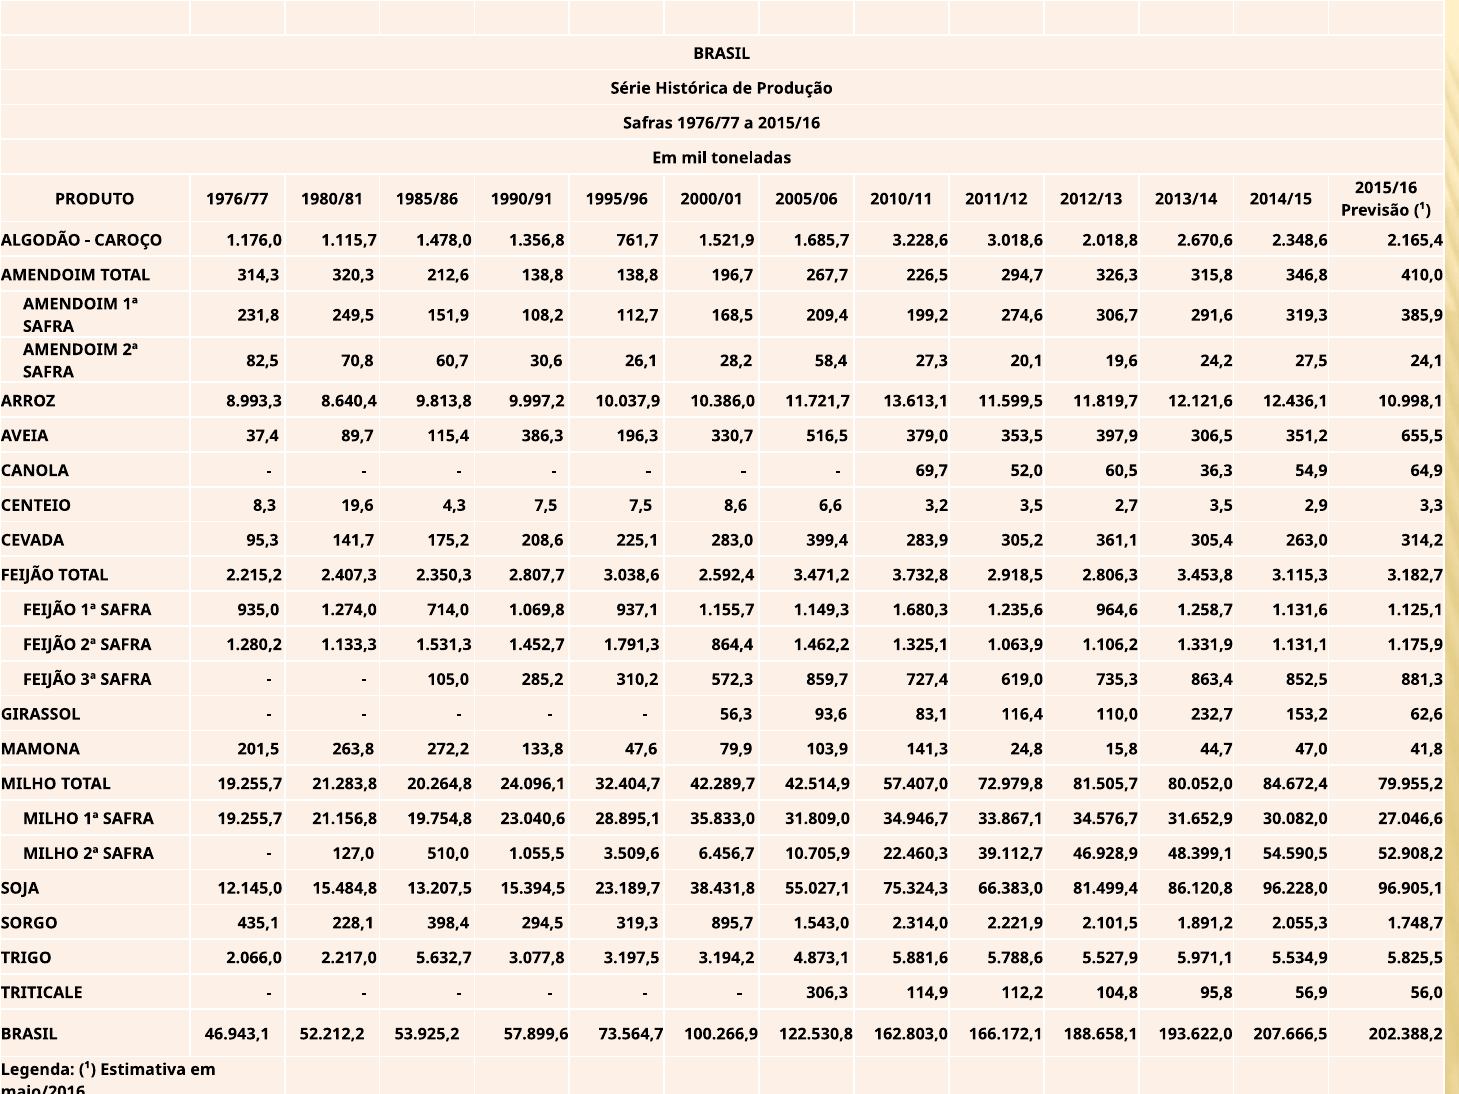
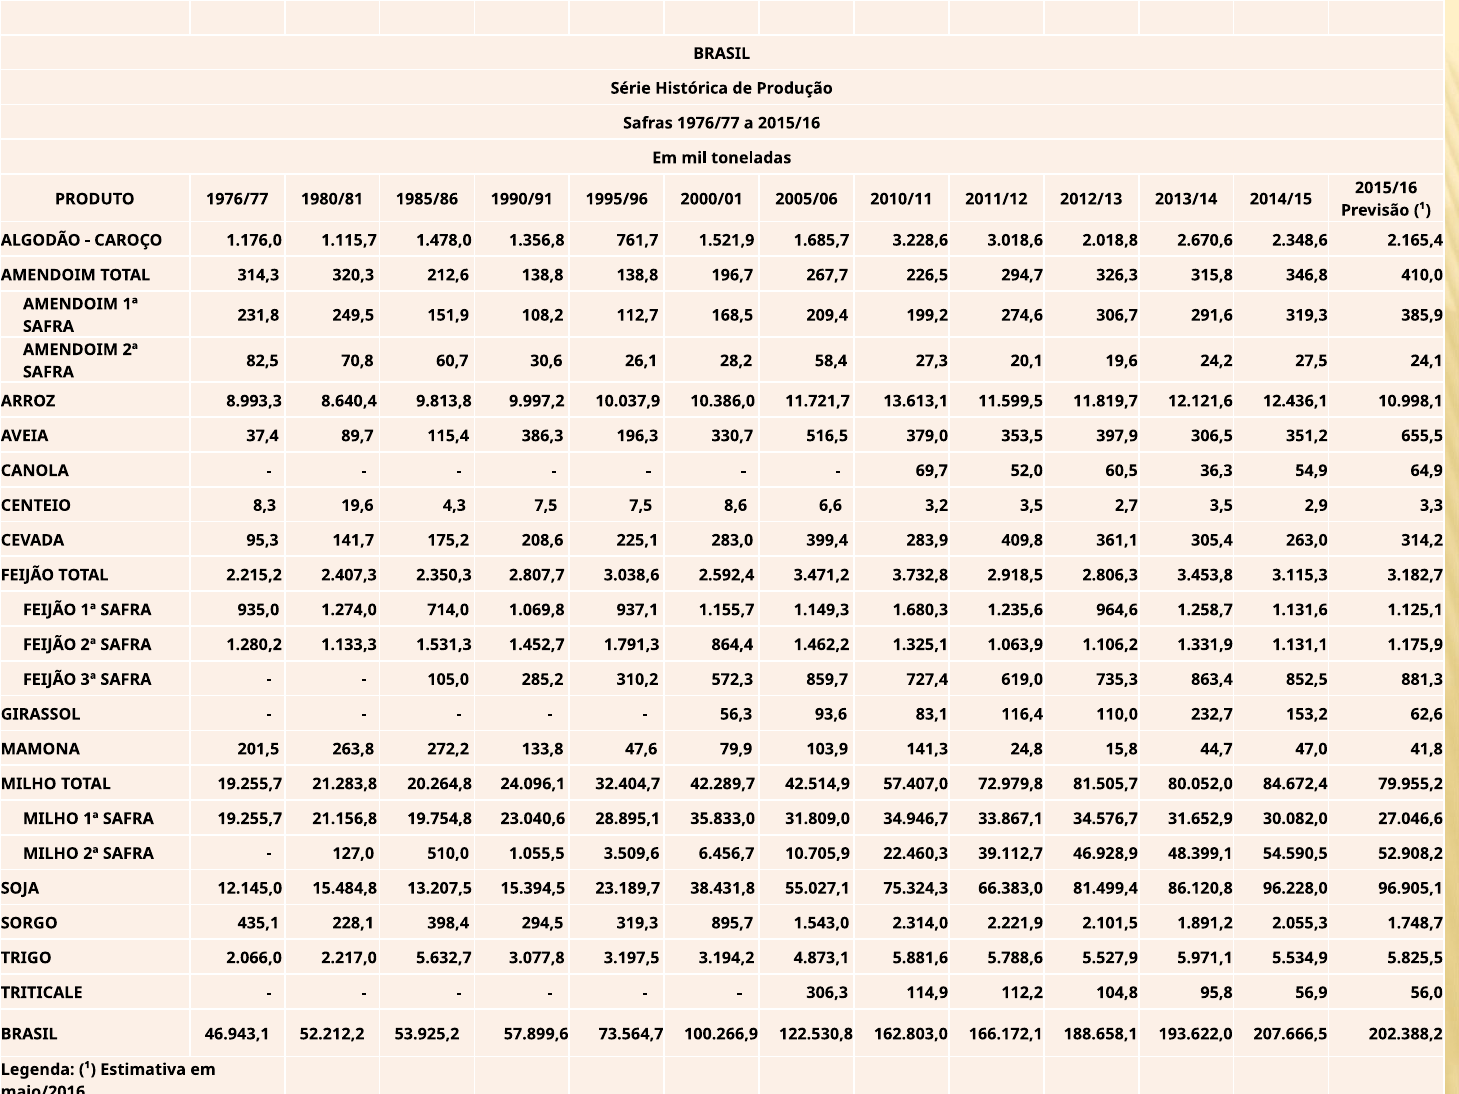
305,2: 305,2 -> 409,8 (1022, 540)
